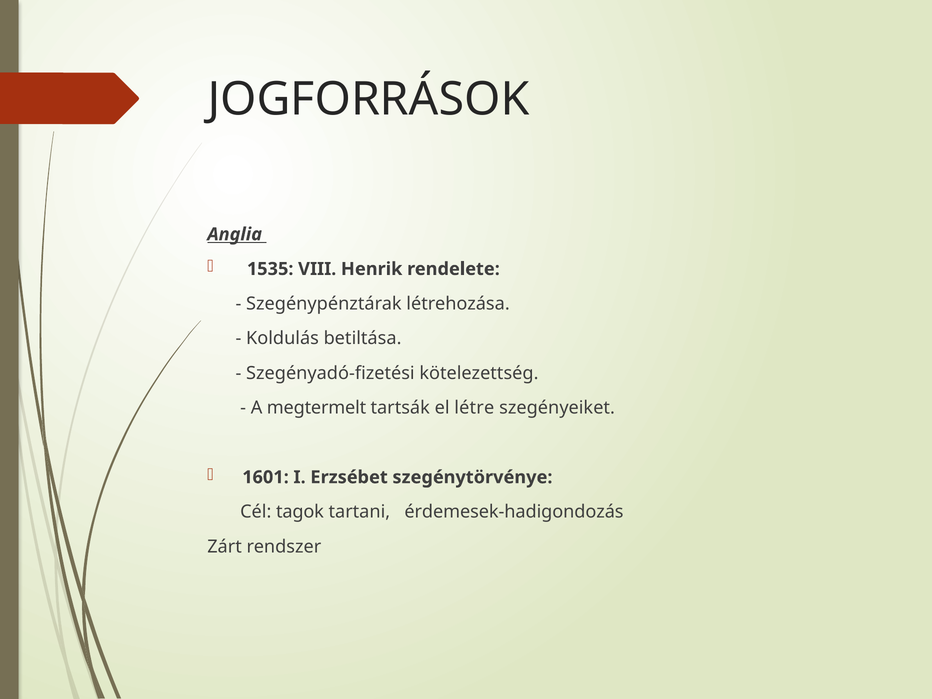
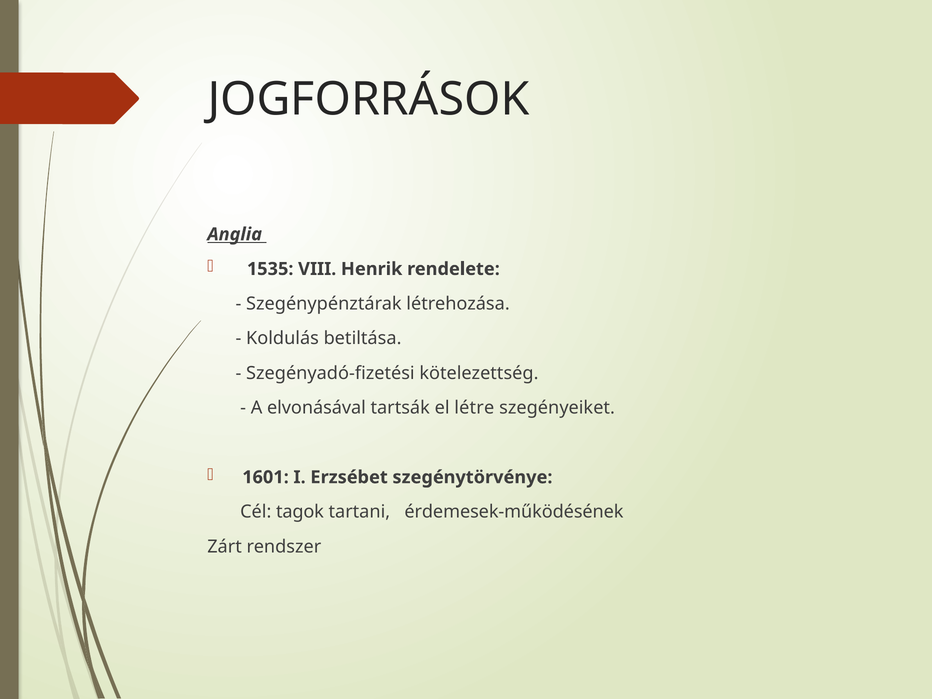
megtermelt: megtermelt -> elvonásával (316, 408)
érdemesek-hadigondozás: érdemesek-hadigondozás -> érdemesek-működésének (514, 512)
